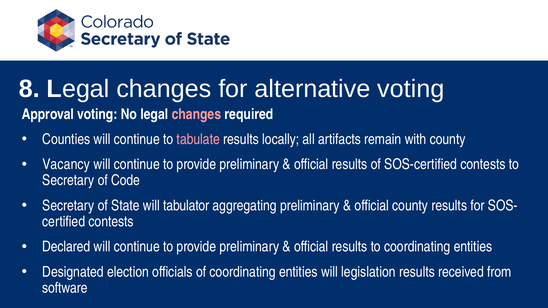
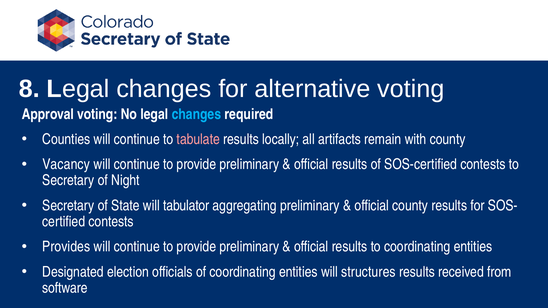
changes colour: pink -> light blue (196, 114)
Code: Code -> Night (125, 181)
Declared: Declared -> Provides (66, 247)
legislation: legislation -> structures (368, 272)
